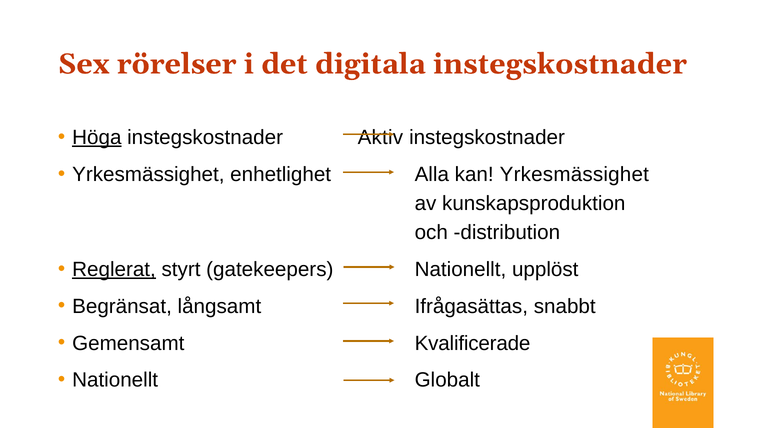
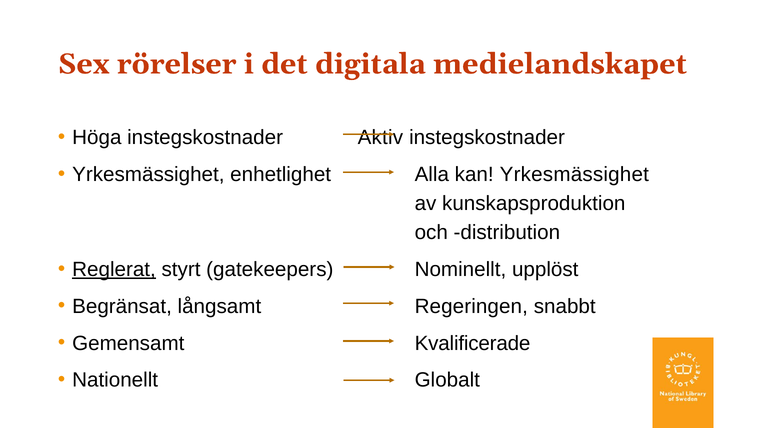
digitala instegskostnader: instegskostnader -> medielandskapet (560, 64)
Höga underline: present -> none (97, 137)
gatekeepers Nationellt: Nationellt -> Nominellt (460, 269)
Ifrågasättas: Ifrågasättas -> Regeringen (471, 306)
